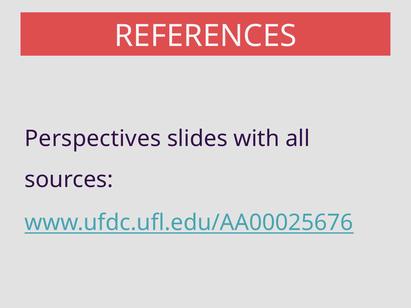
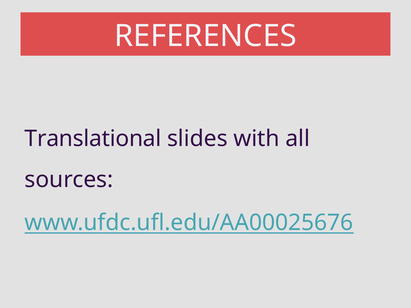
Perspectives: Perspectives -> Translational (93, 139)
